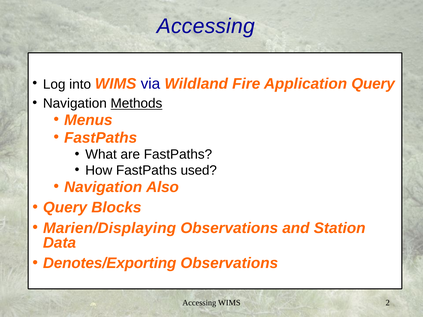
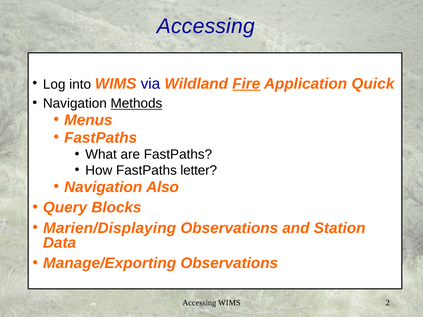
Fire underline: none -> present (246, 84)
Application Query: Query -> Quick (373, 84)
used: used -> letter (199, 170)
Denotes/Exporting: Denotes/Exporting -> Manage/Exporting (110, 263)
